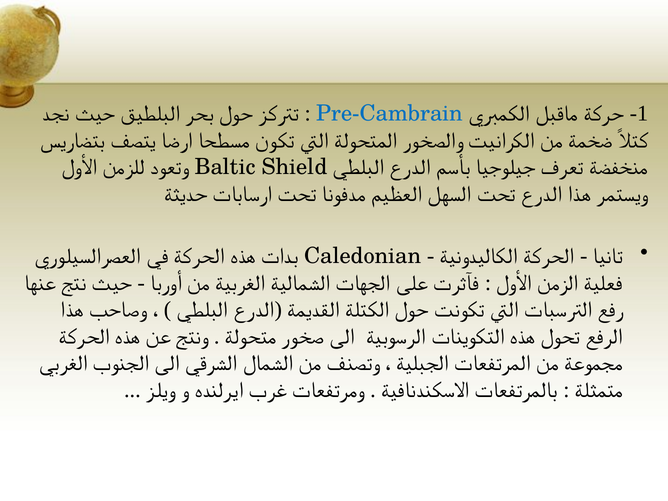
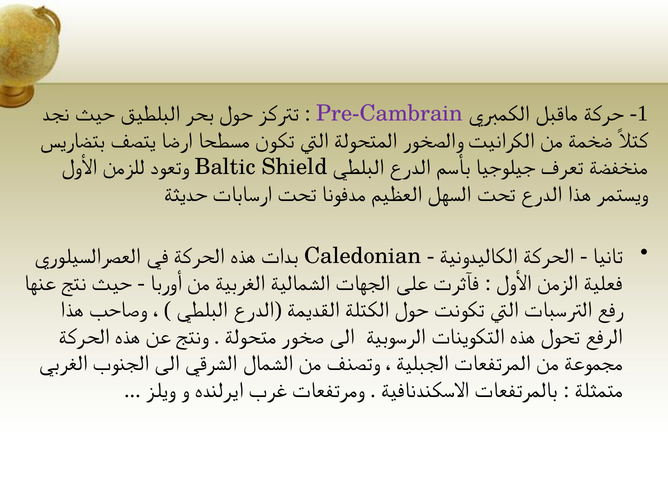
Pre-Cambrain colour: blue -> purple (390, 114)
